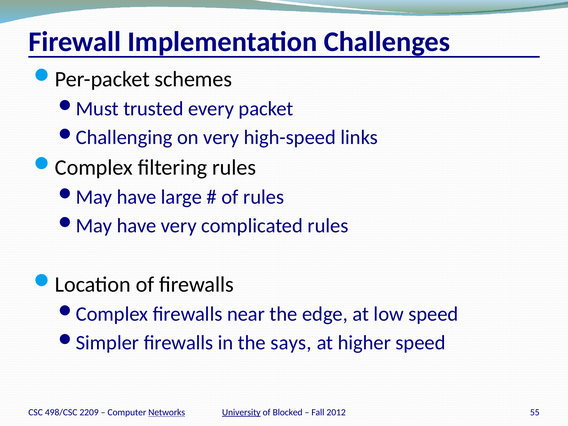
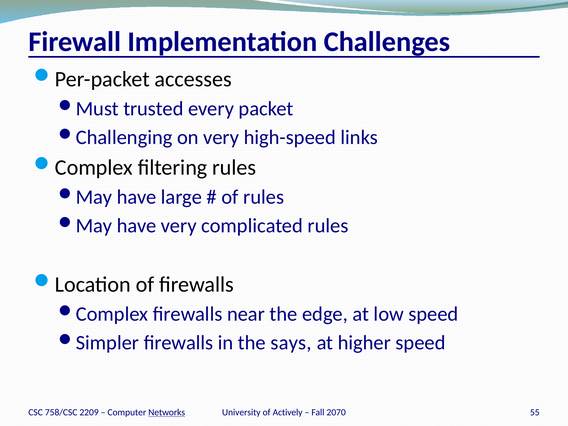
schemes: schemes -> accesses (193, 79)
University underline: present -> none (241, 412)
Blocked: Blocked -> Actively (288, 412)
2012: 2012 -> 2070 (336, 412)
498/CSC: 498/CSC -> 758/CSC (61, 412)
